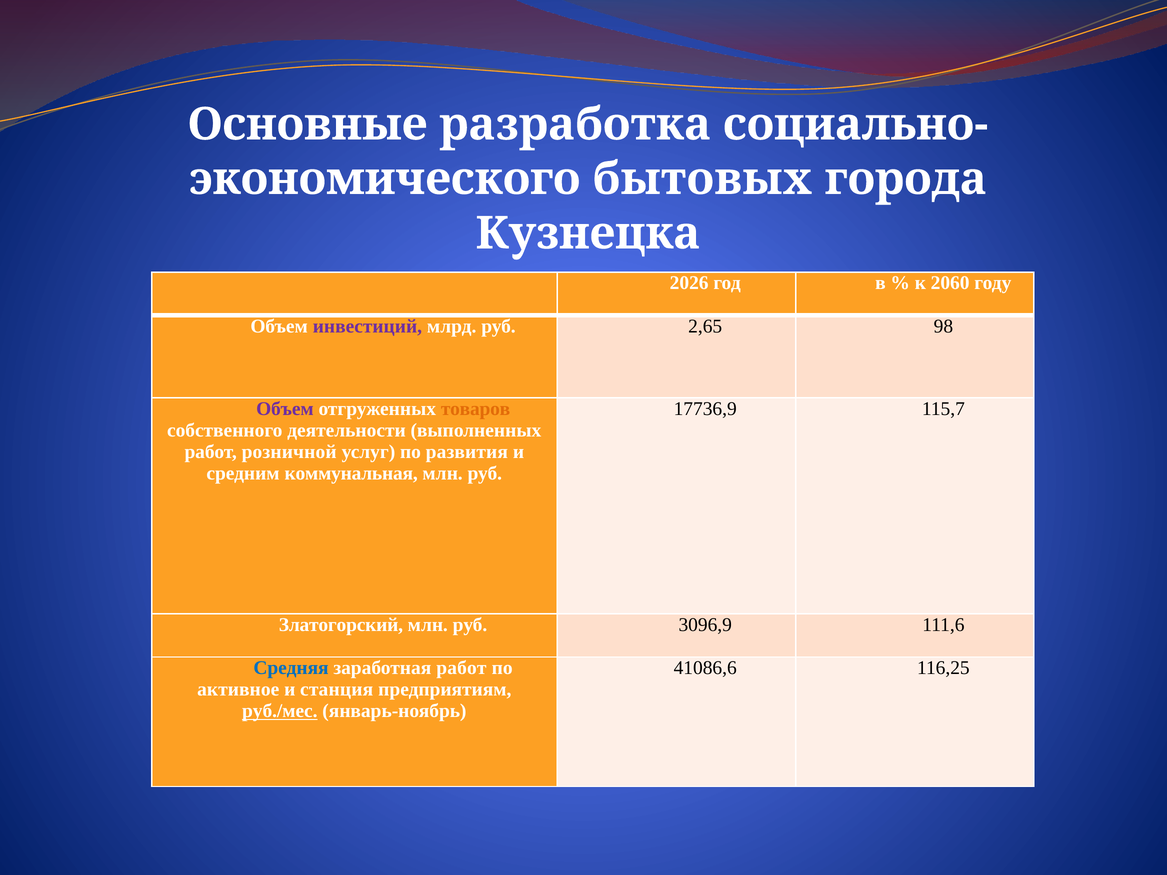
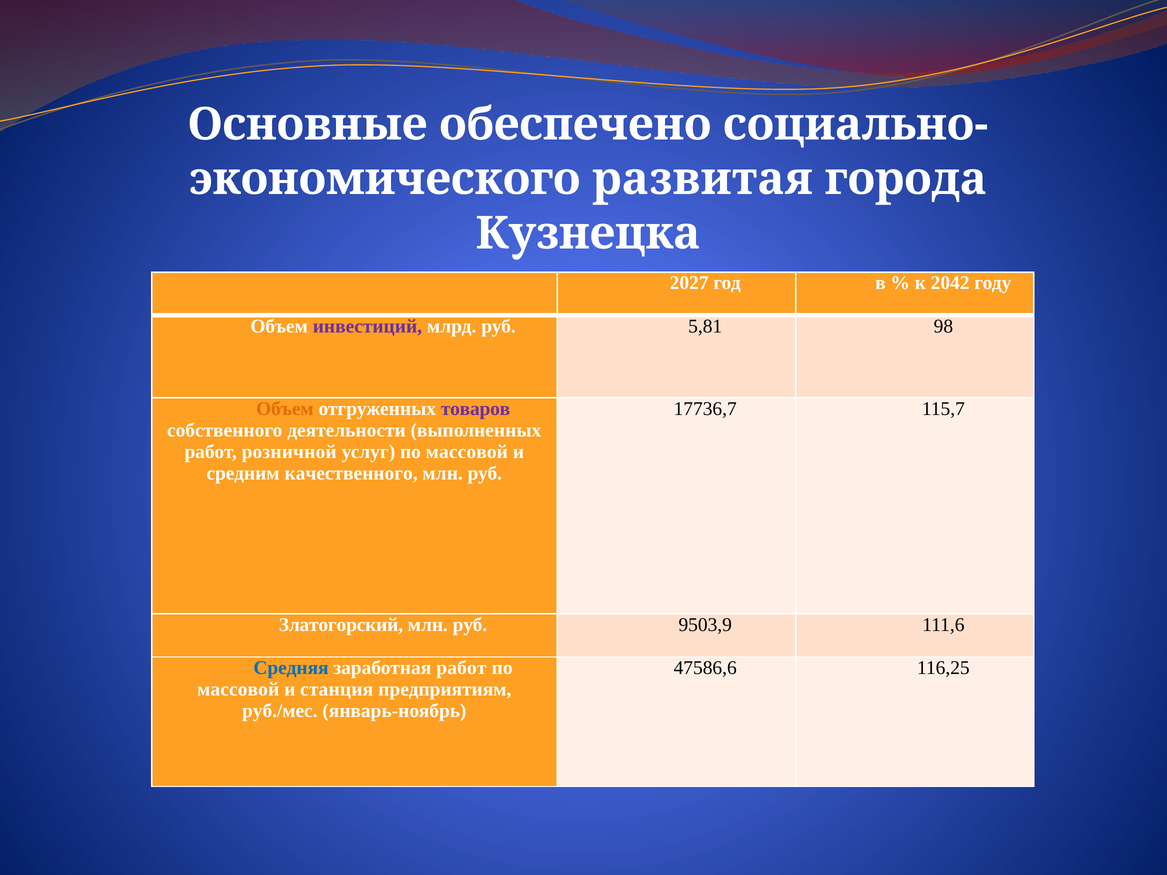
разработка: разработка -> обеспечено (575, 125)
бытовых: бытовых -> развитая (702, 179)
2026: 2026 -> 2027 (689, 283)
2060: 2060 -> 2042 (950, 283)
2,65: 2,65 -> 5,81 (705, 326)
Объем colour: purple -> orange (285, 409)
товаров colour: orange -> purple (476, 409)
17736,9: 17736,9 -> 17736,7 (705, 409)
услуг по развития: развития -> массовой (467, 452)
коммунальная: коммунальная -> качественного (351, 474)
3096,9: 3096,9 -> 9503,9 (705, 625)
41086,6: 41086,6 -> 47586,6 (705, 668)
активное: активное -> массовой (238, 690)
руб./мес underline: present -> none (280, 711)
